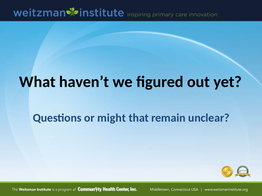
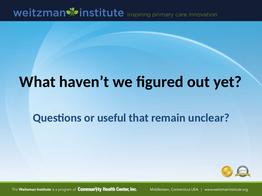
might: might -> useful (112, 118)
